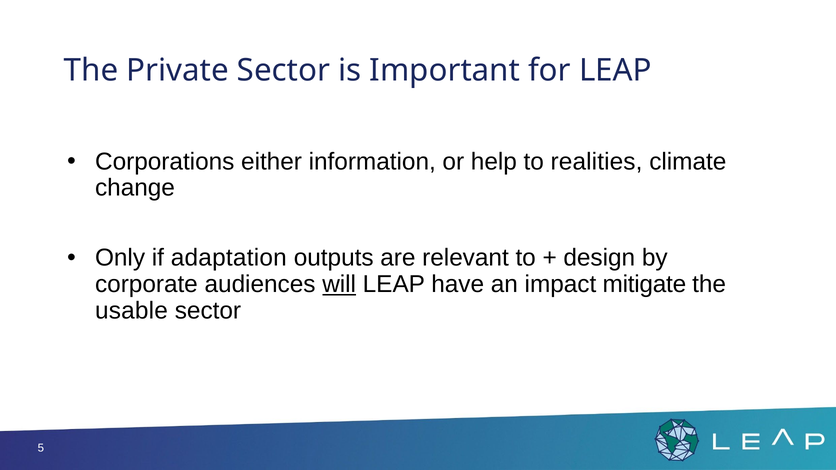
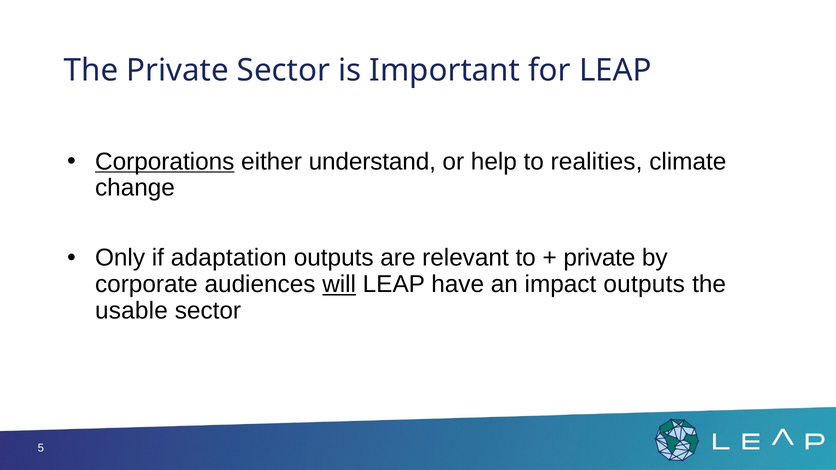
Corporations underline: none -> present (165, 162)
information: information -> understand (372, 162)
design: design -> private (599, 258)
impact mitigate: mitigate -> outputs (644, 284)
